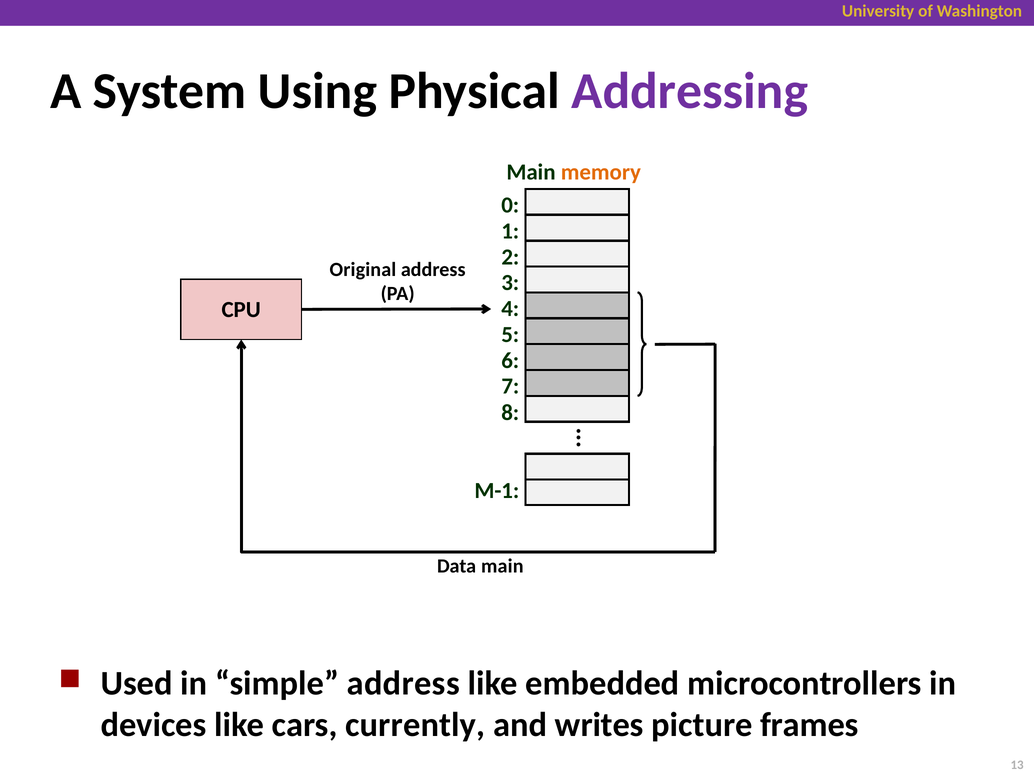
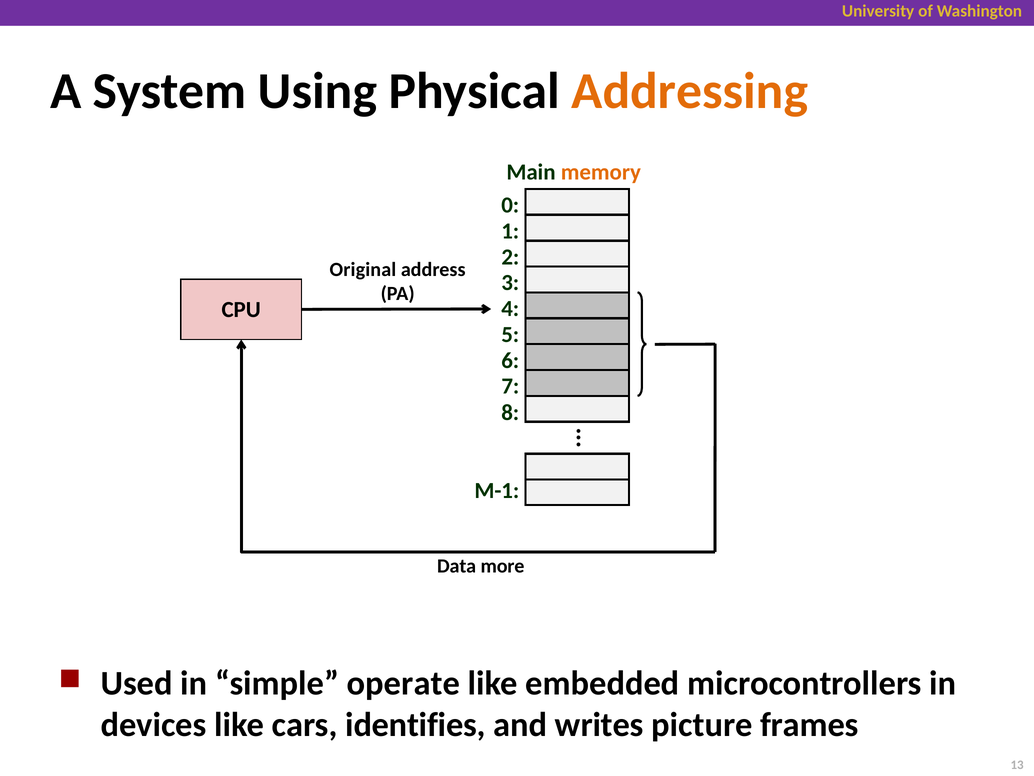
Addressing colour: purple -> orange (690, 91)
Data main: main -> more (503, 566)
simple address: address -> operate (403, 683)
currently: currently -> identifies (415, 725)
